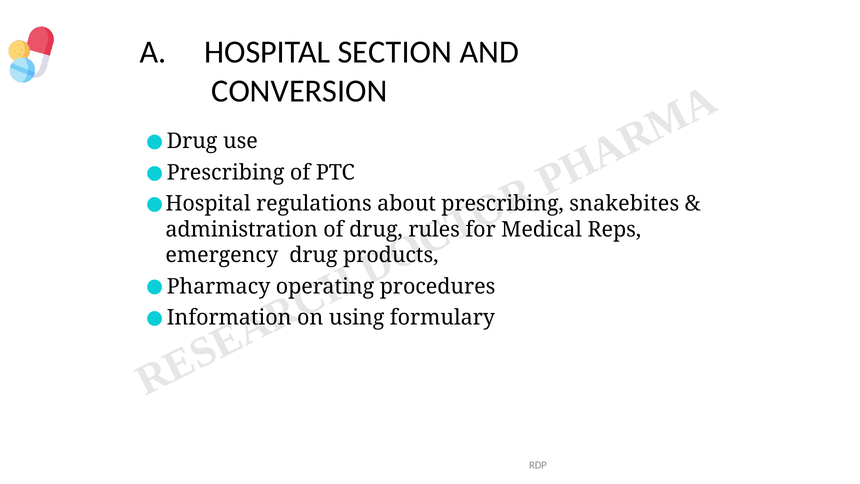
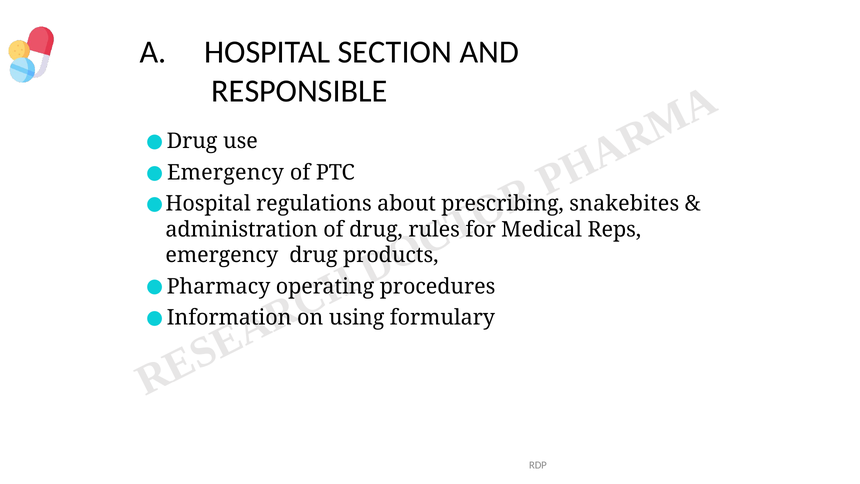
CONVERSION: CONVERSION -> RESPONSIBLE (299, 91)
Prescribing: Prescribing -> Emergency (225, 172)
